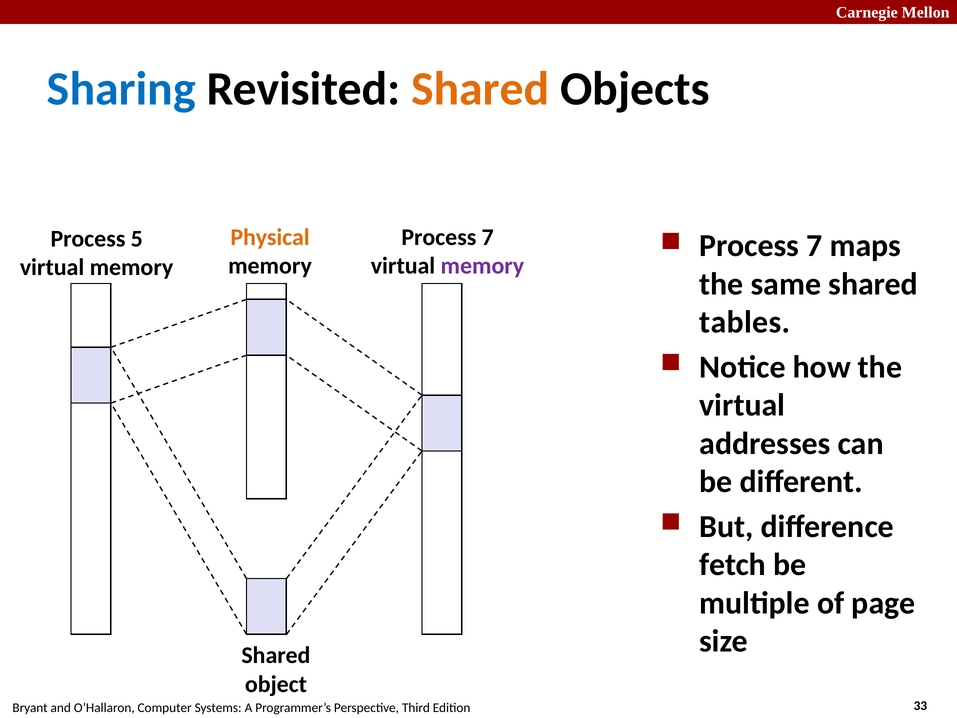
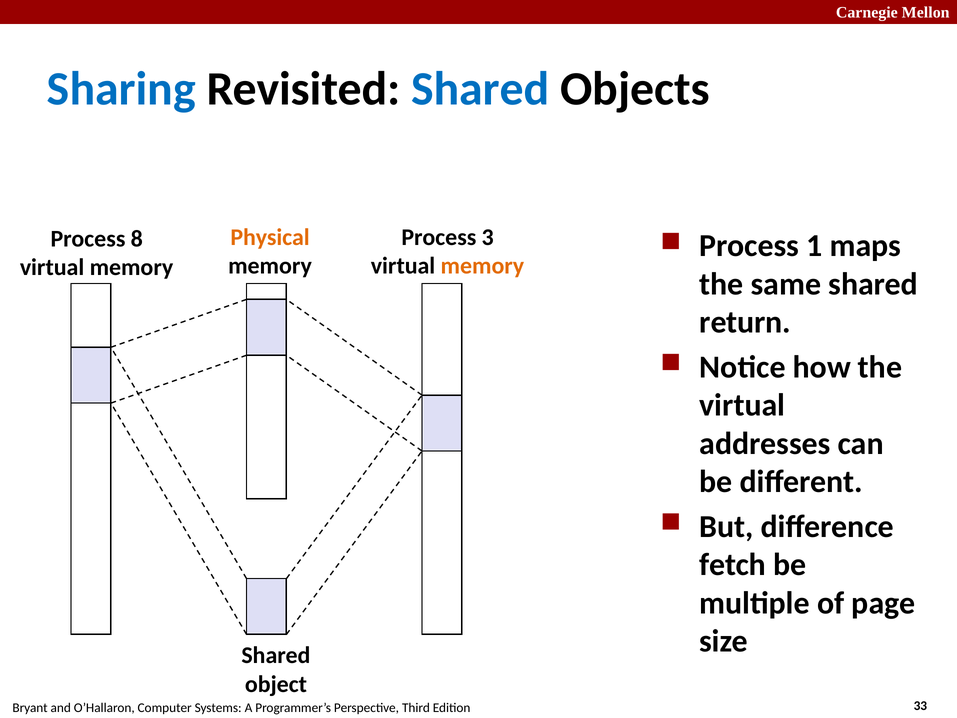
Shared colour: orange -> blue (480, 89)
7: 7 -> 3 (488, 237)
5: 5 -> 8 (137, 239)
7: 7 -> 1 (814, 246)
memory colour: purple -> orange (482, 266)
tables: tables -> return (745, 322)
